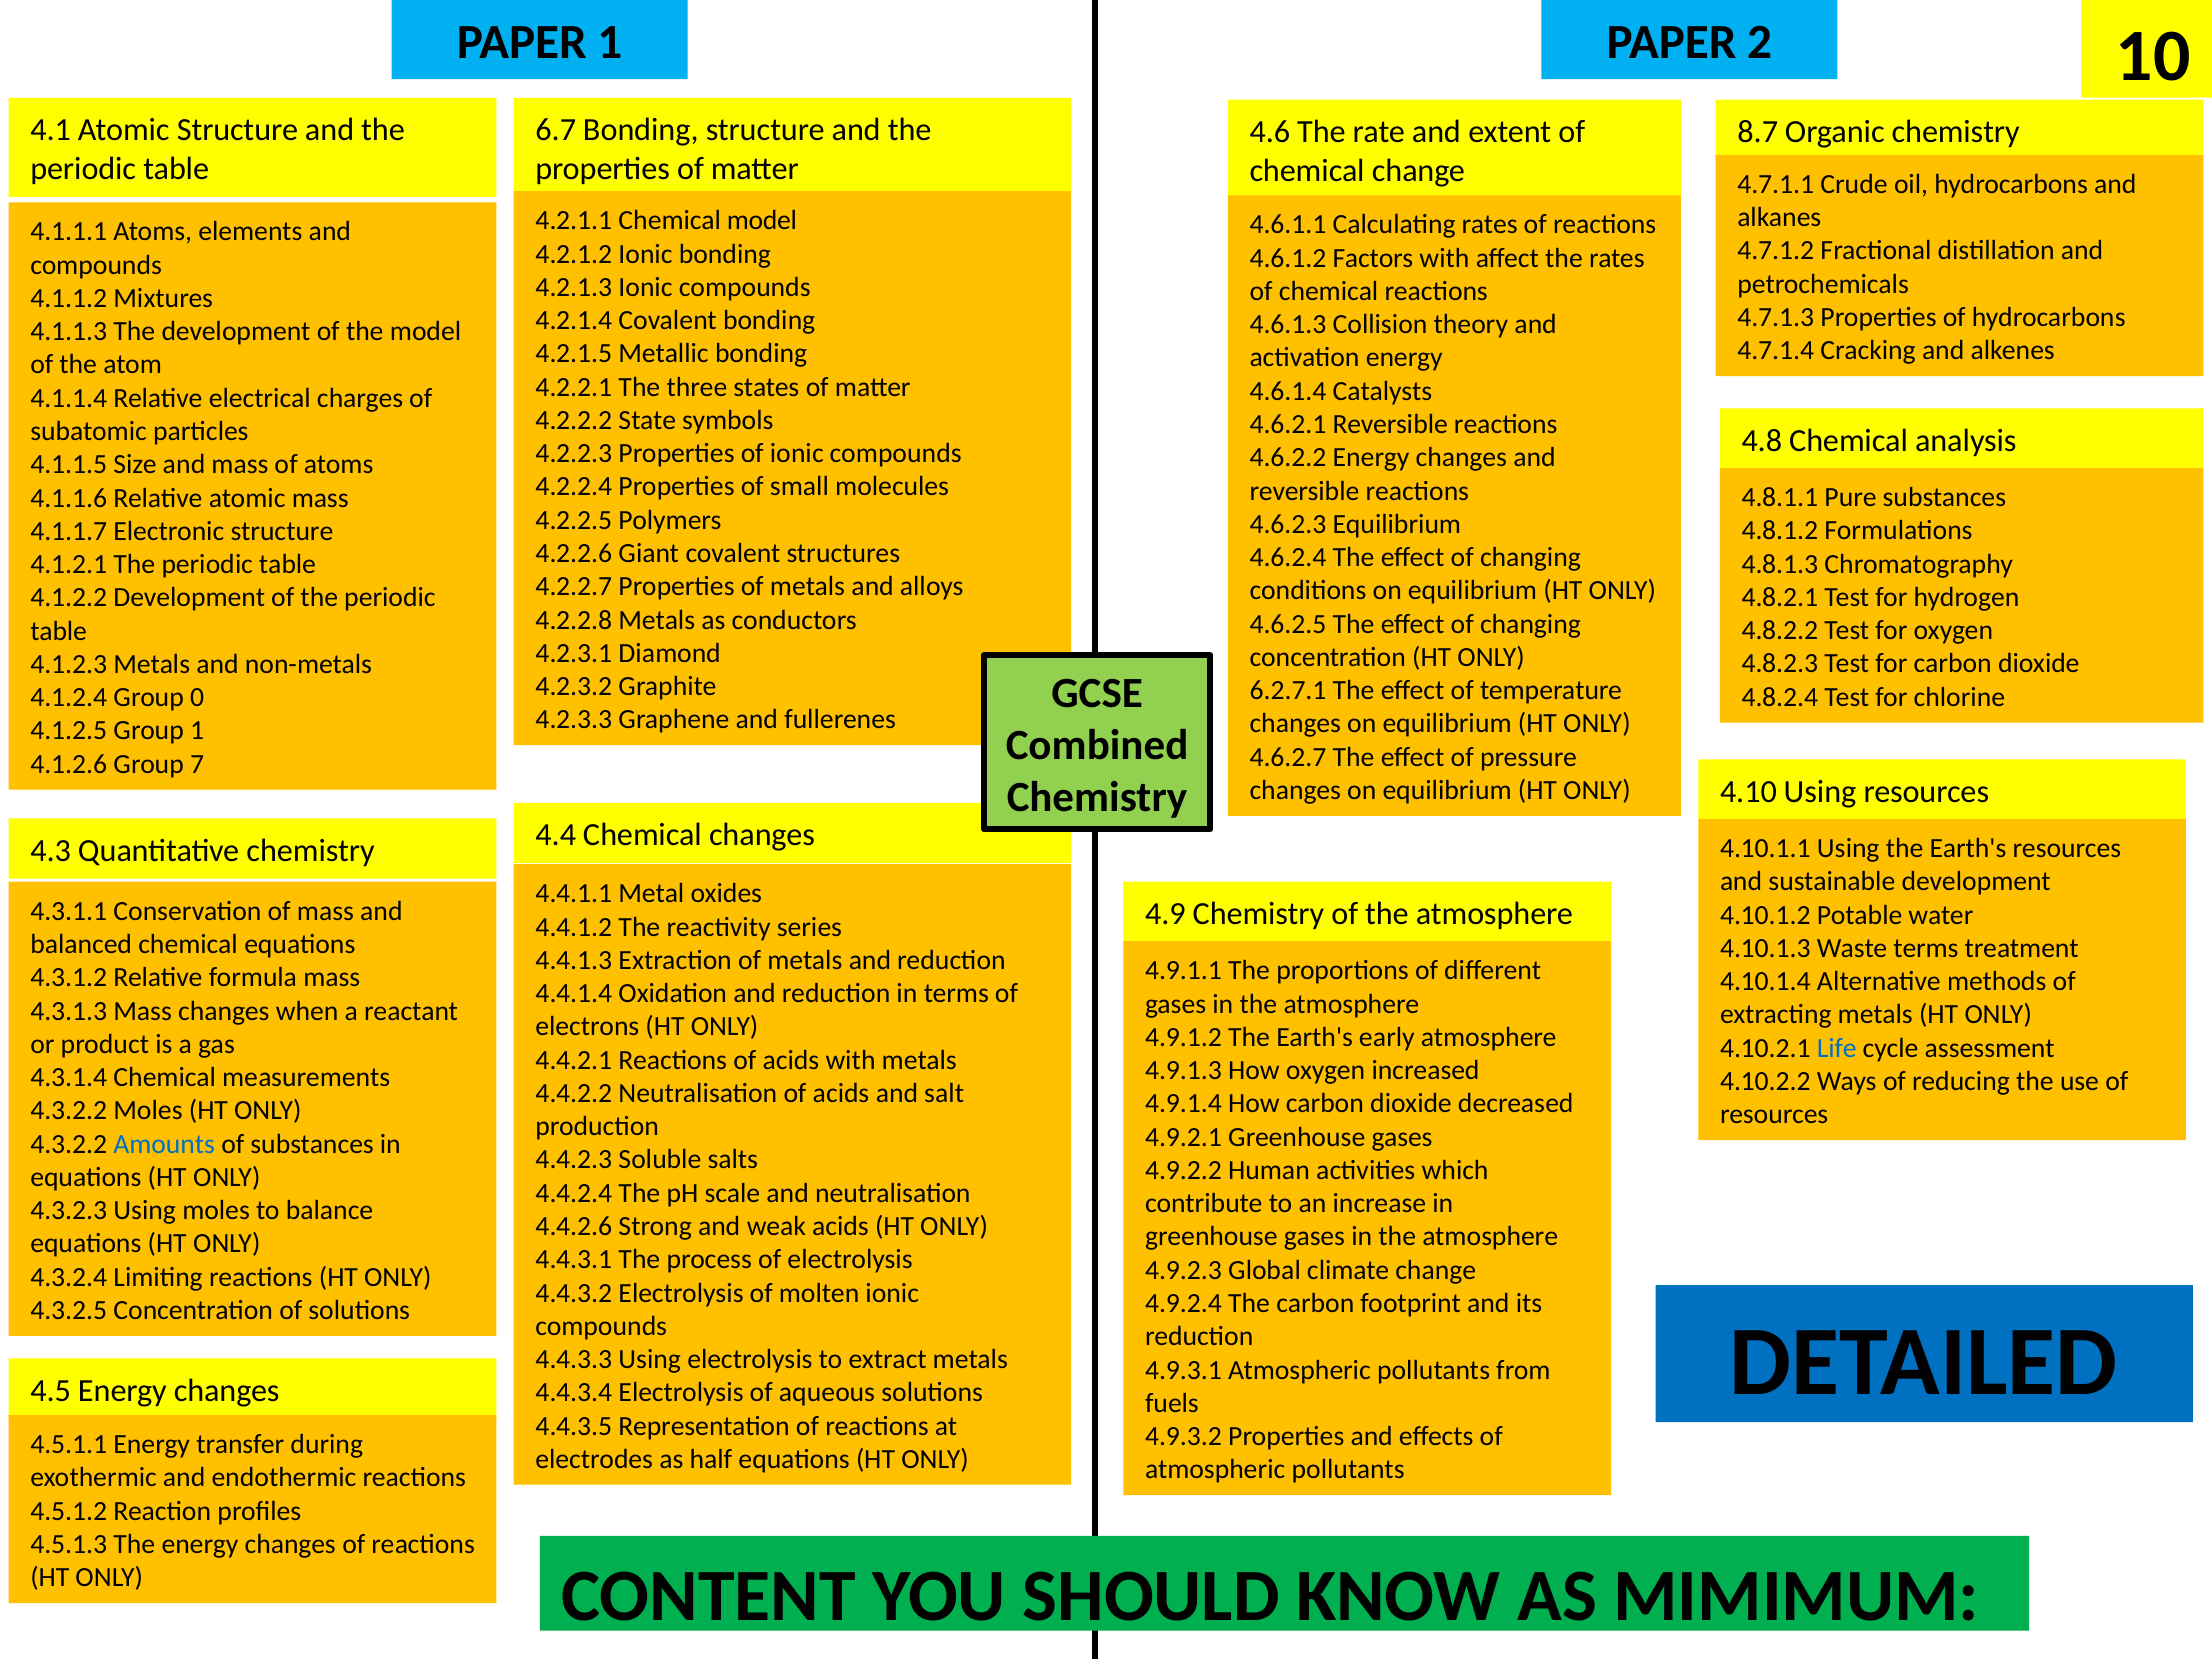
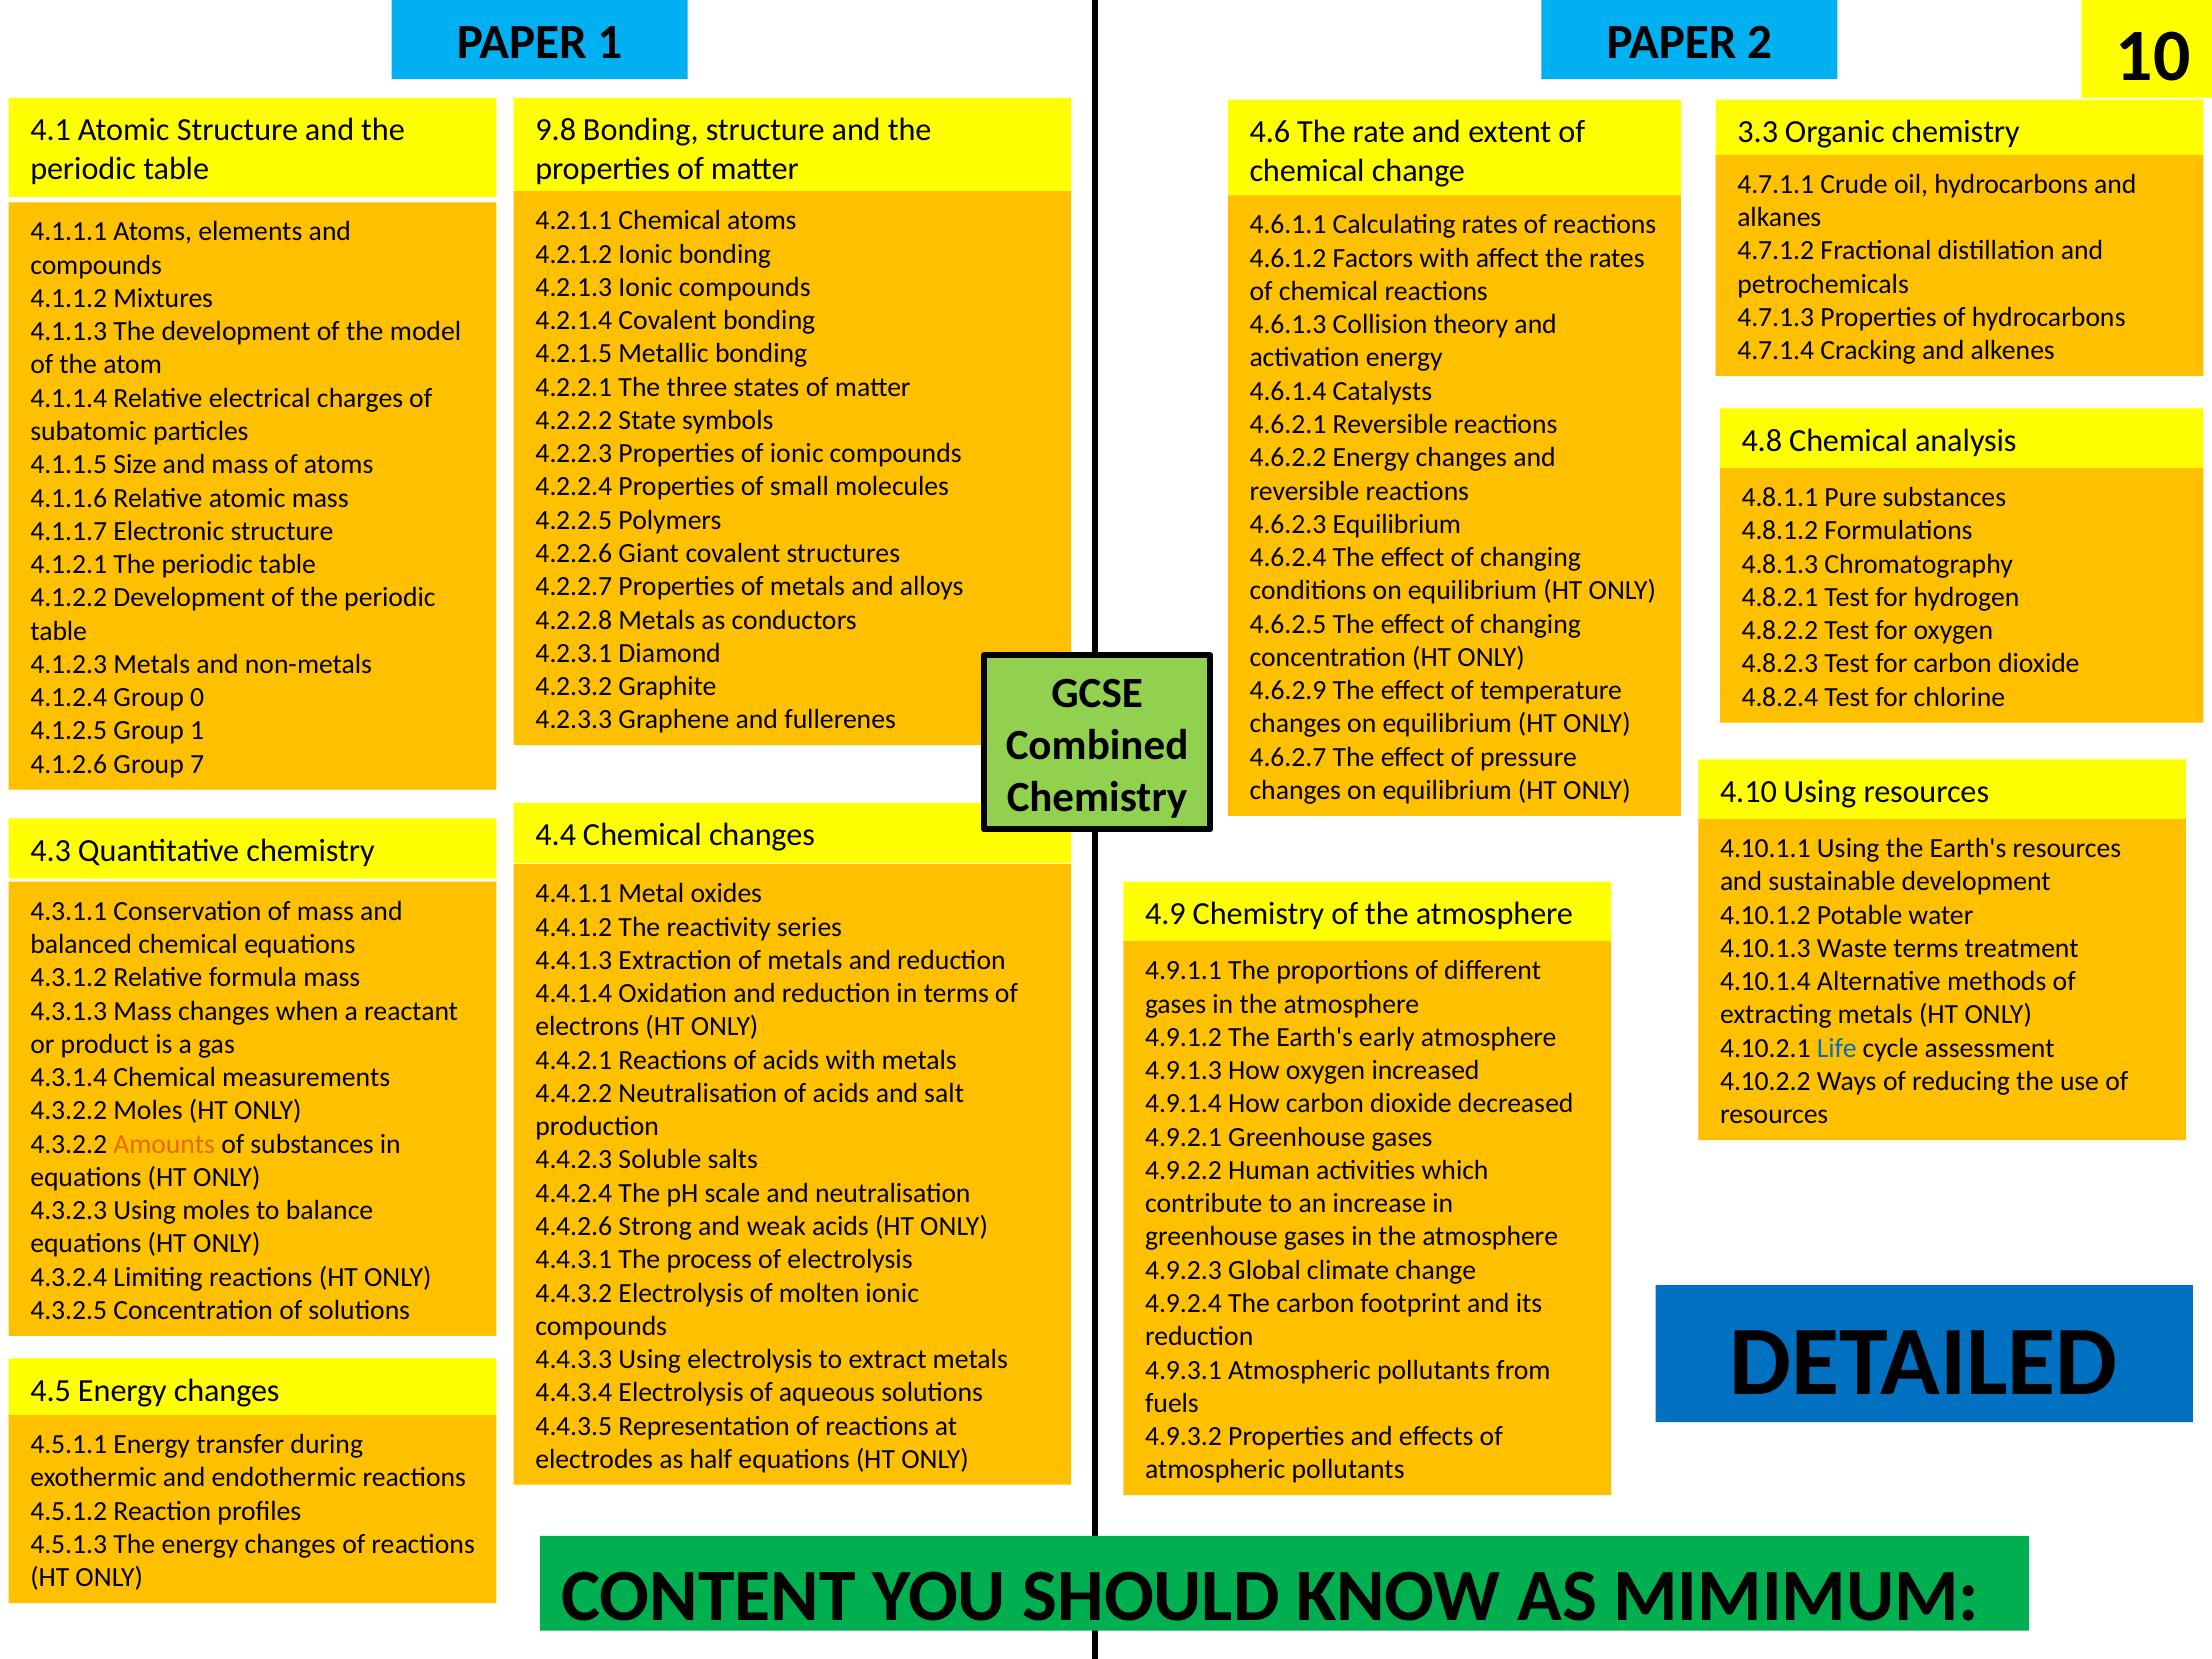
6.7: 6.7 -> 9.8 (556, 130)
8.7: 8.7 -> 3.3 (1758, 132)
Chemical model: model -> atoms (762, 221)
6.2.7.1: 6.2.7.1 -> 4.6.2.9 (1288, 691)
Amounts colour: blue -> orange (164, 1144)
